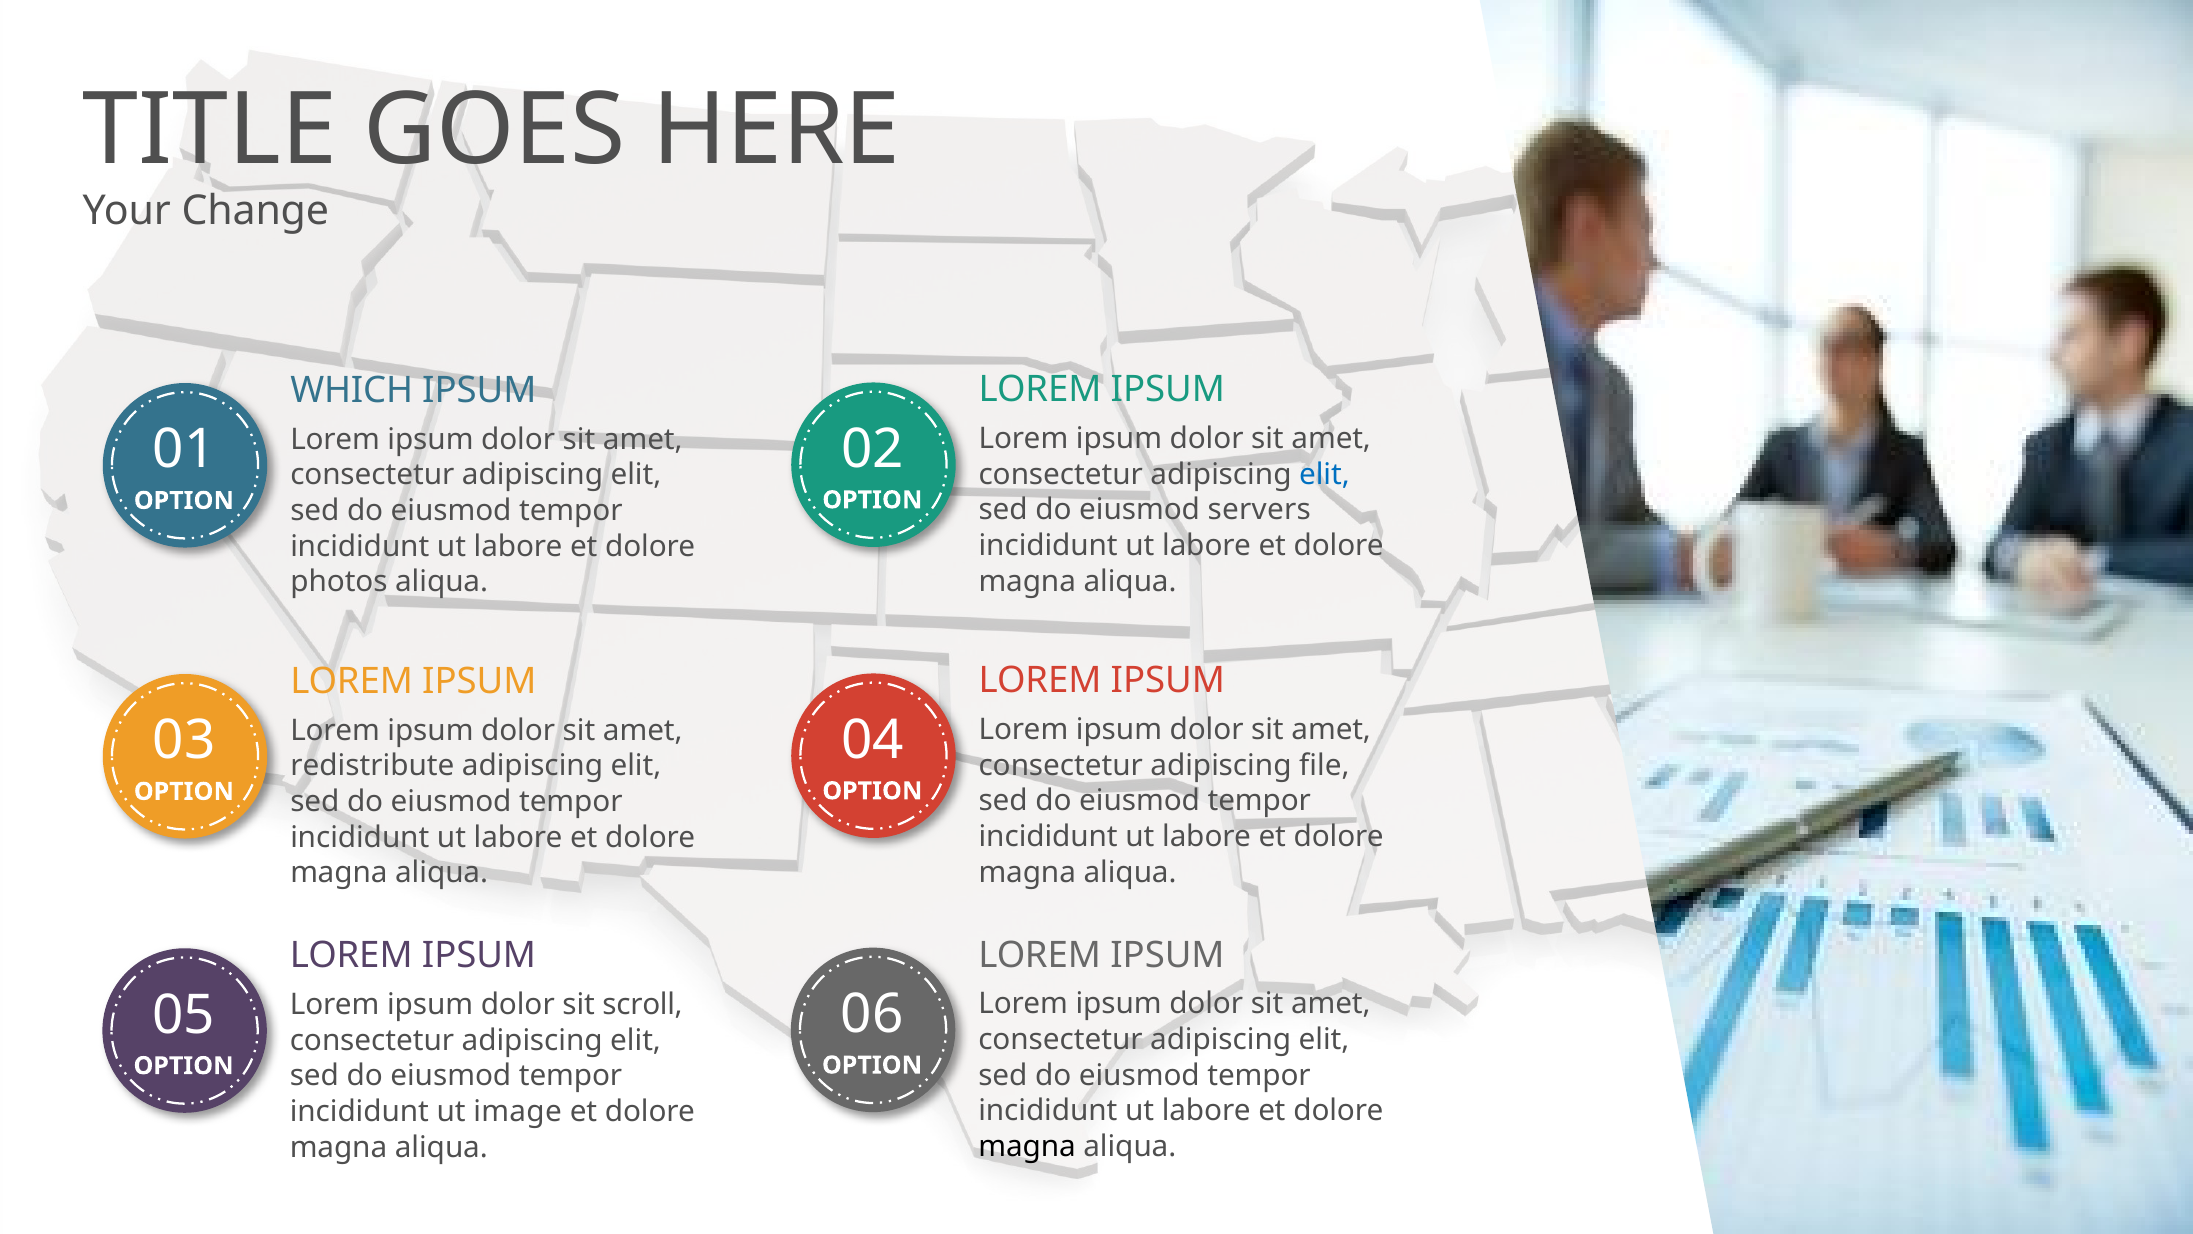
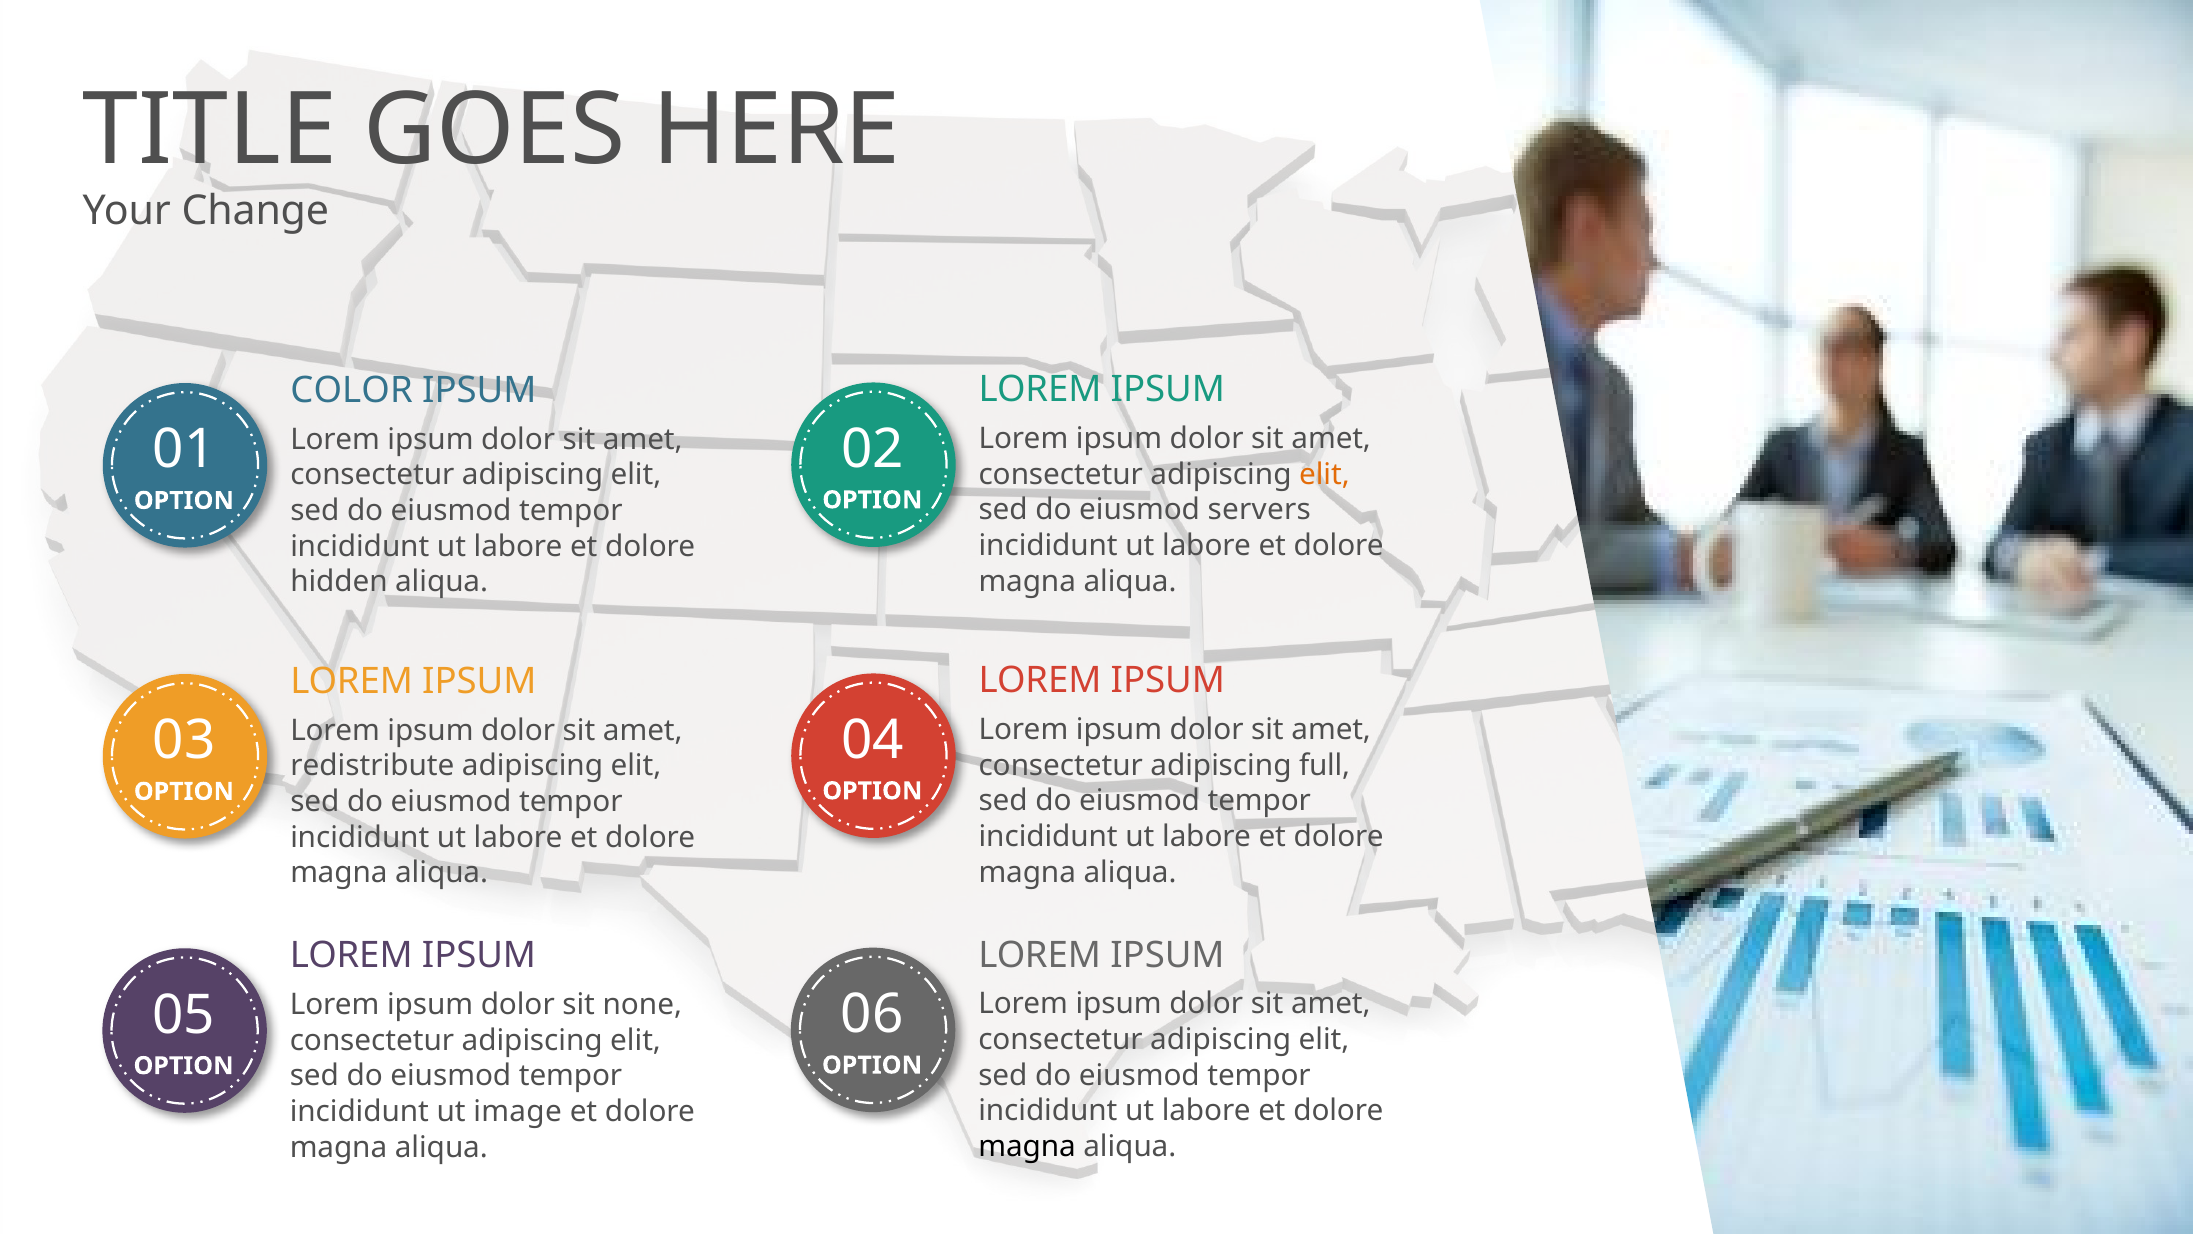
WHICH: WHICH -> COLOR (352, 390)
elit colour: blue -> orange (1324, 474)
photos: photos -> hidden (339, 582)
file: file -> full (1324, 765)
scroll: scroll -> none (642, 1004)
